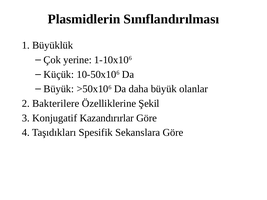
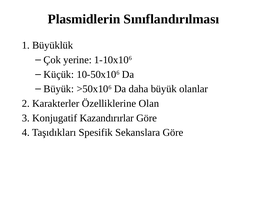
Bakterilere: Bakterilere -> Karakterler (56, 104)
Şekil: Şekil -> Olan (149, 104)
